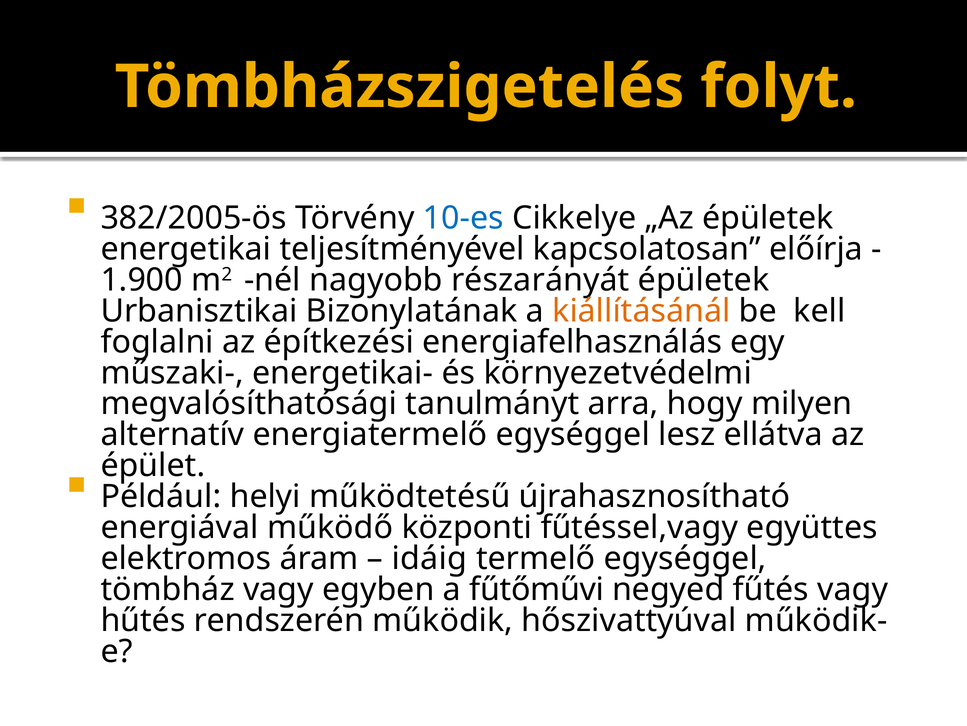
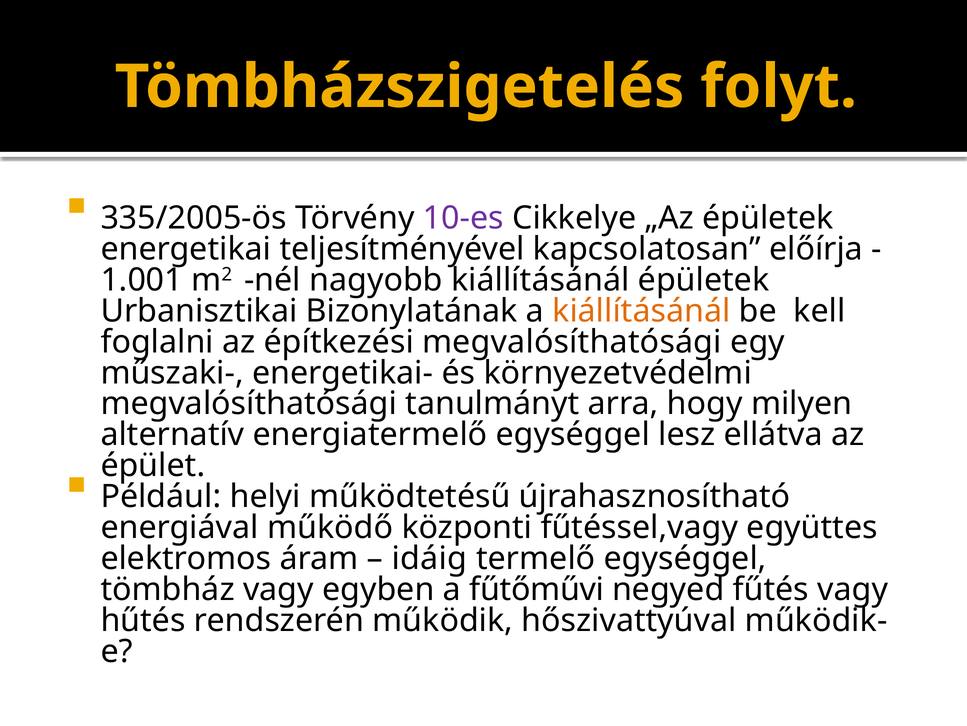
382/2005-ös: 382/2005-ös -> 335/2005-ös (194, 218)
10-es colour: blue -> purple (463, 218)
1.900: 1.900 -> 1.001 (142, 280)
nagyobb részarányát: részarányát -> kiállításánál (540, 280)
építkezési energiafelhasználás: energiafelhasználás -> megvalósíthatósági (572, 342)
